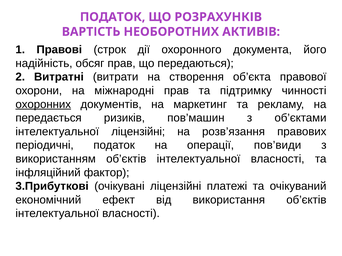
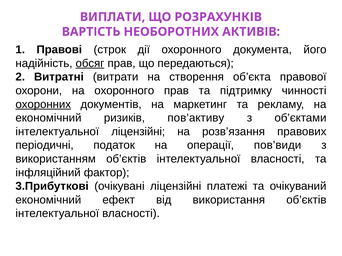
ПОДАТОК: ПОДАТОК -> ВИПЛАТИ (113, 17)
обсяг underline: none -> present (90, 63)
на міжнародні: міжнародні -> охоронного (124, 91)
передається: передається -> економічний (48, 118)
пов’машин: пов’машин -> пов’активу (196, 118)
